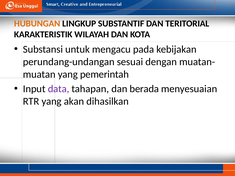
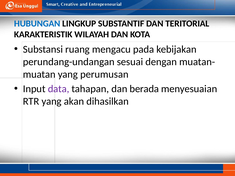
HUBUNGAN colour: orange -> blue (37, 24)
untuk: untuk -> ruang (78, 49)
pemerintah: pemerintah -> perumusan (104, 74)
